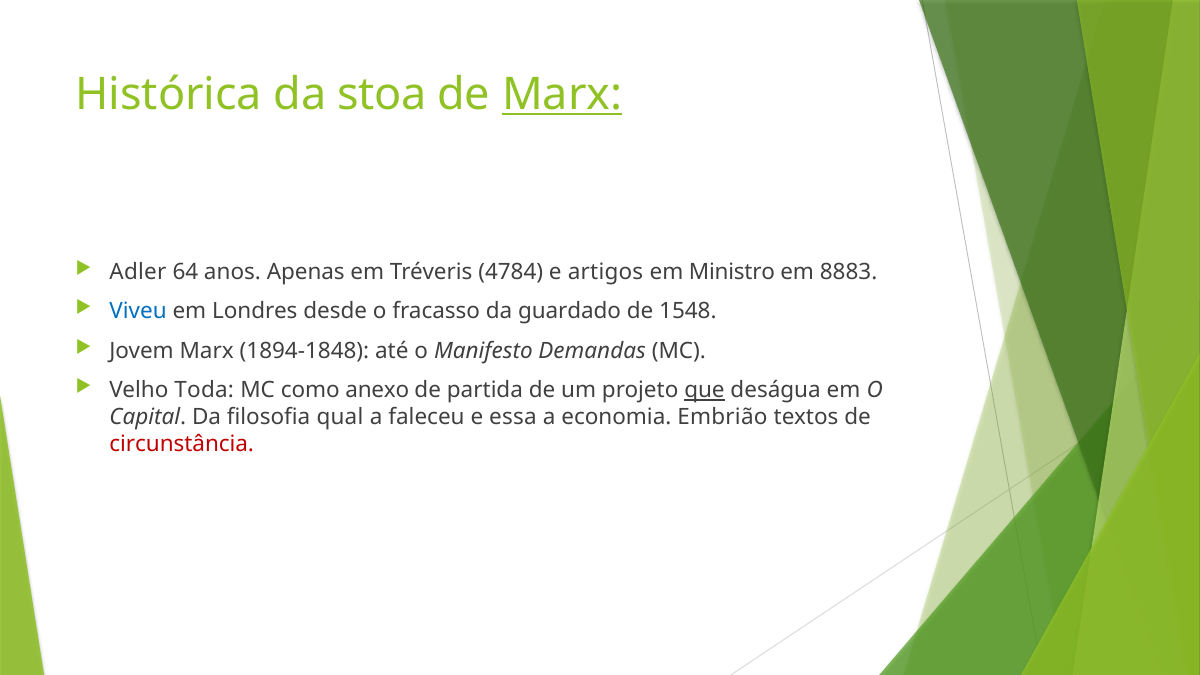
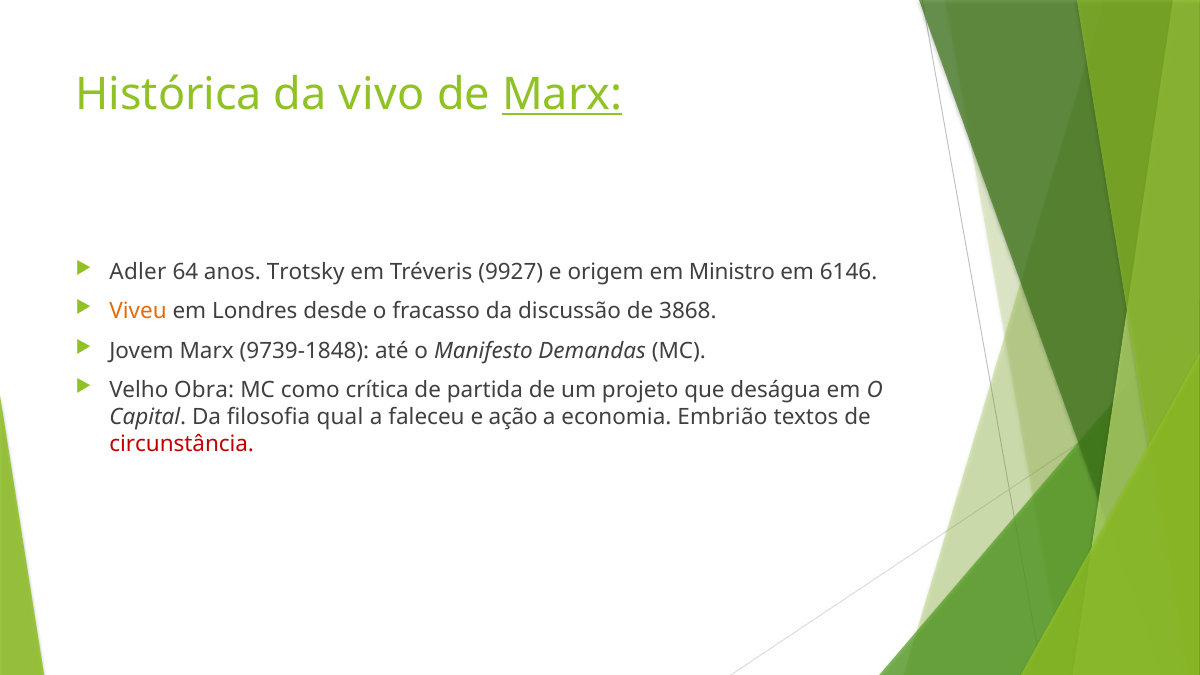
stoa: stoa -> vivo (382, 95)
Apenas: Apenas -> Trotsky (306, 272)
4784: 4784 -> 9927 (511, 272)
artigos: artigos -> origem (606, 272)
8883: 8883 -> 6146 (849, 272)
Viveu colour: blue -> orange (138, 311)
guardado: guardado -> discussão (570, 311)
1548: 1548 -> 3868 (688, 311)
1894-1848: 1894-1848 -> 9739-1848 (304, 351)
Toda: Toda -> Obra (204, 390)
anexo: anexo -> crítica (377, 390)
que underline: present -> none (704, 390)
essa: essa -> ação (513, 417)
